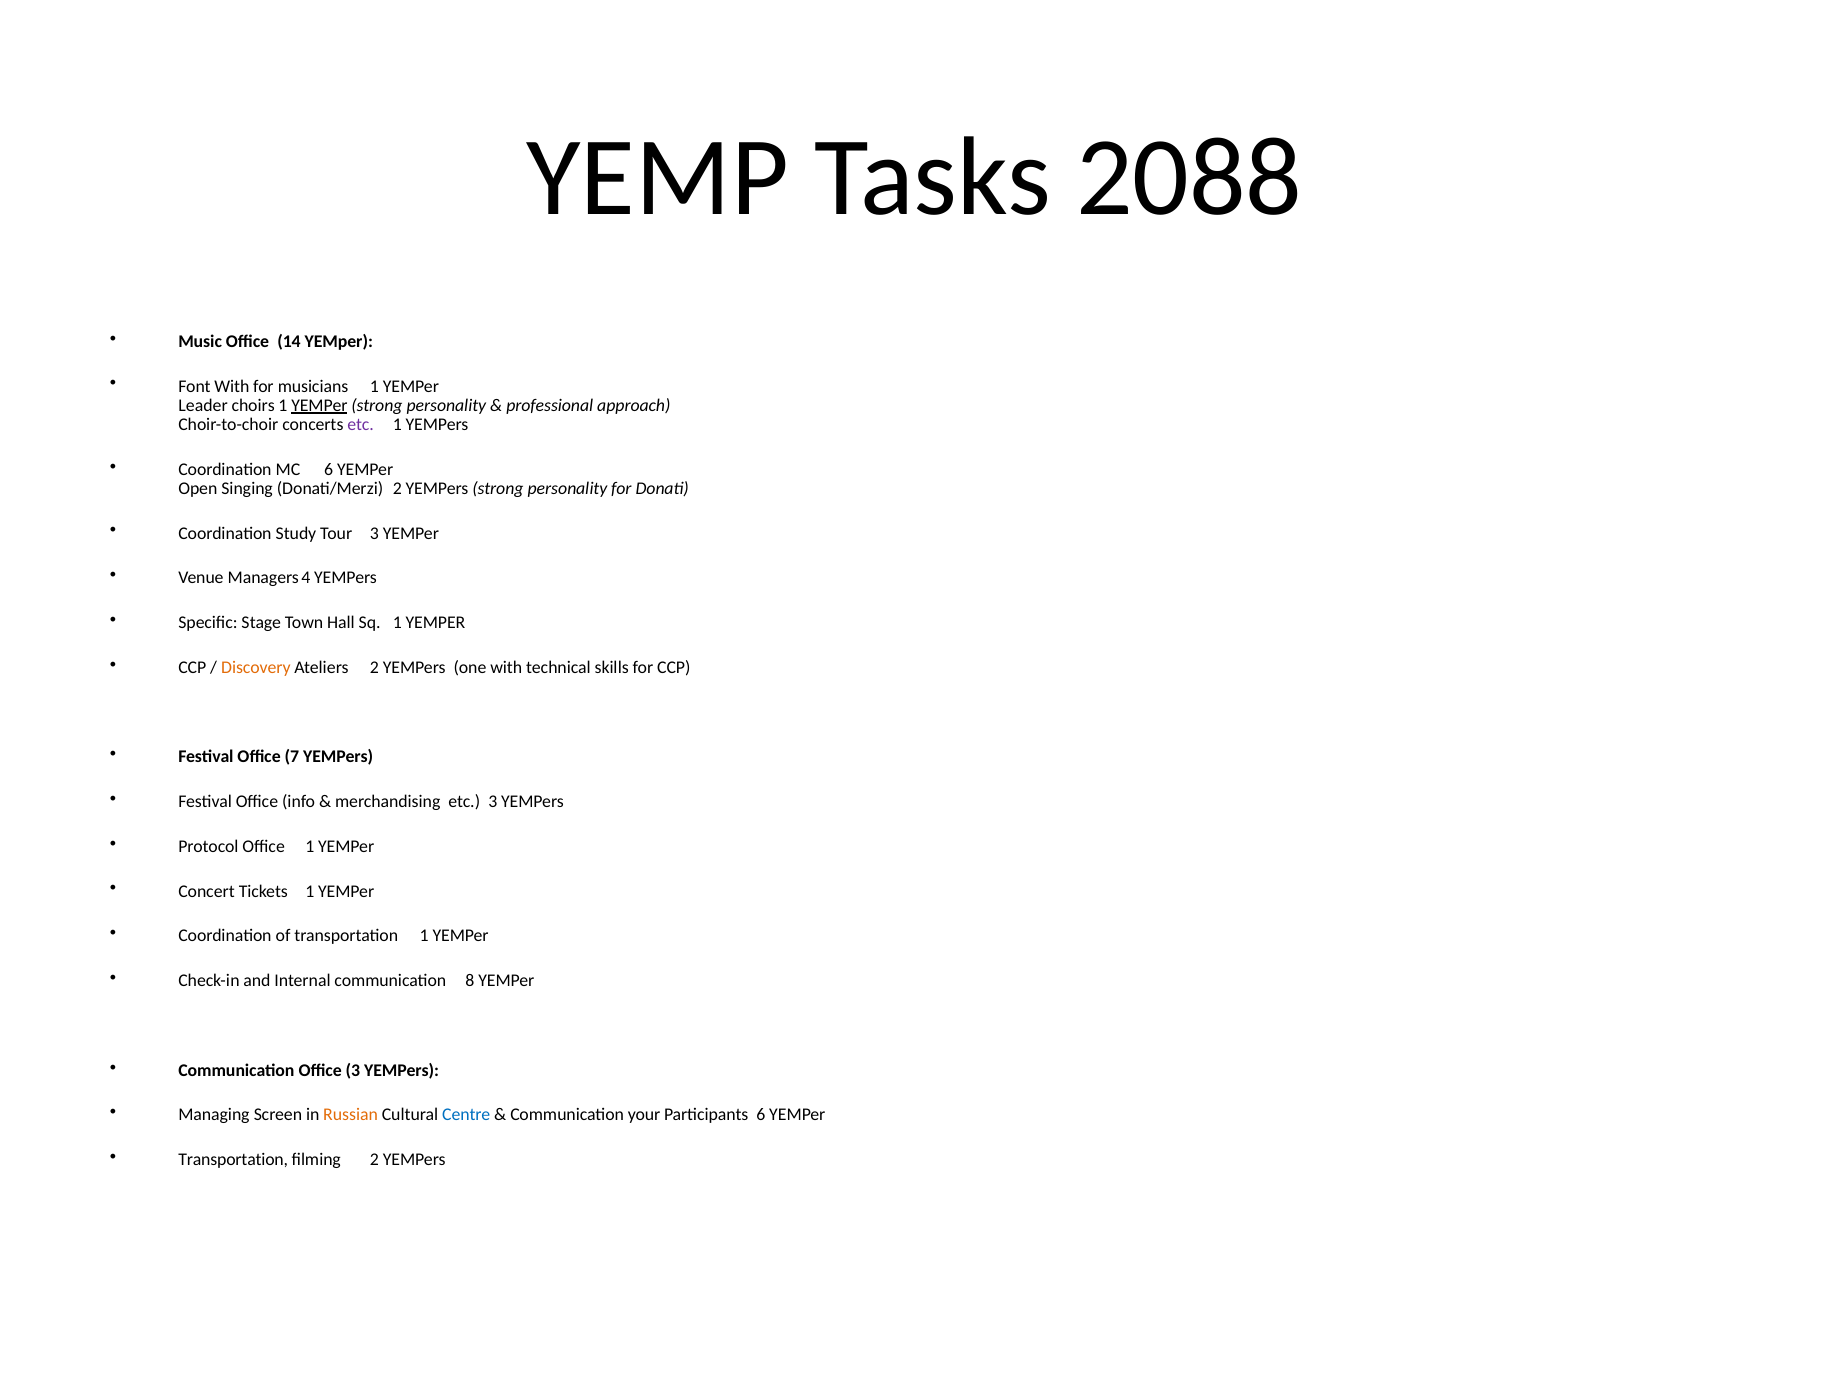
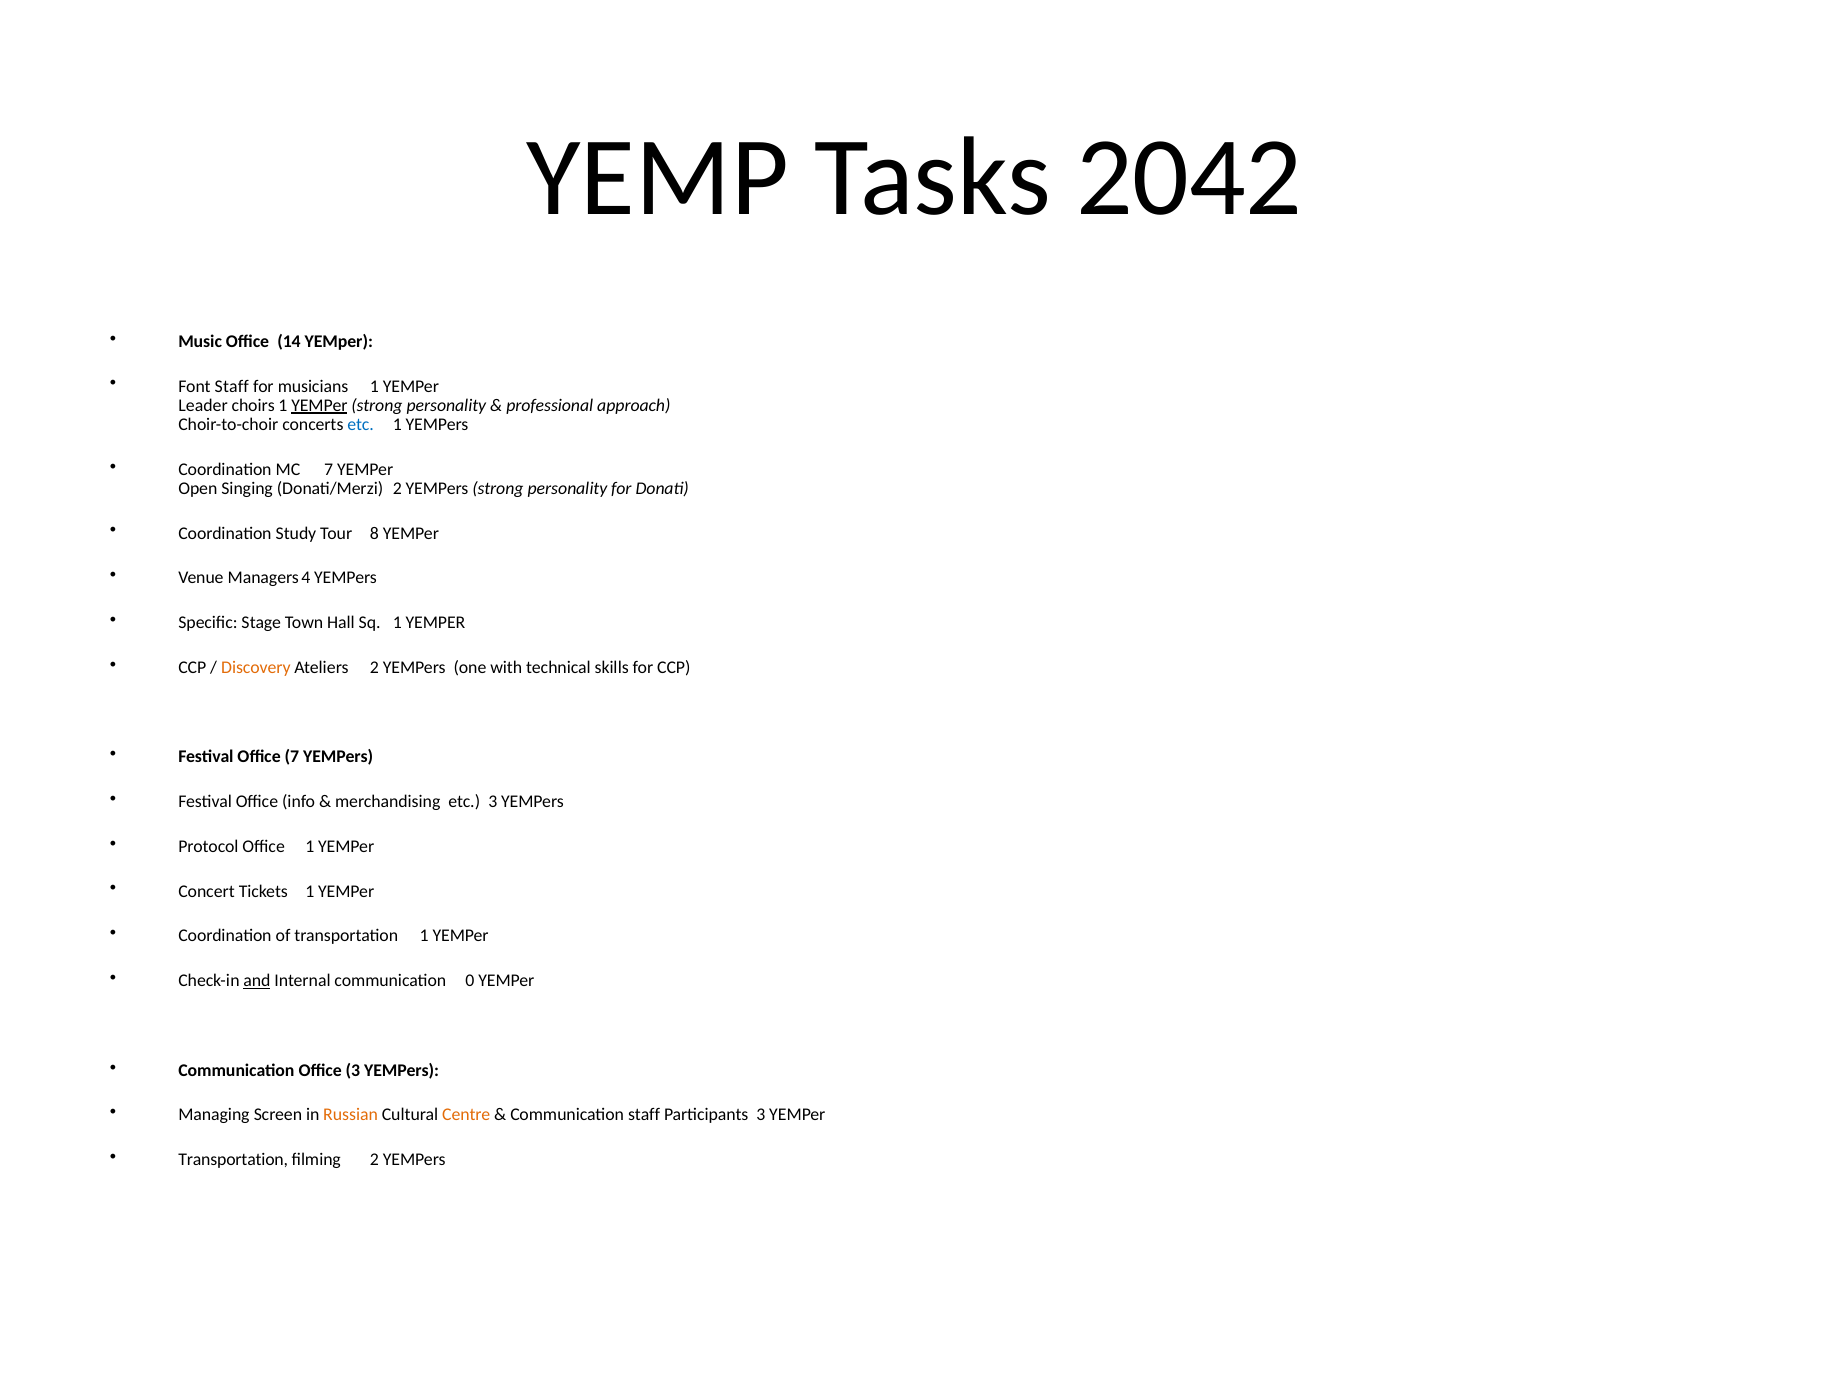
2088: 2088 -> 2042 (1189, 177)
Font With: With -> Staff (232, 386)
etc colour: purple -> blue (361, 424)
MC 6: 6 -> 7 (329, 469)
Tour 3: 3 -> 8 (374, 533)
and underline: none -> present (257, 980)
8: 8 -> 0 (470, 980)
Centre colour: blue -> orange (466, 1115)
Communication your: your -> staff (644, 1115)
Participants 6: 6 -> 3 (761, 1115)
